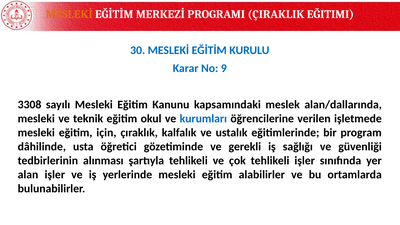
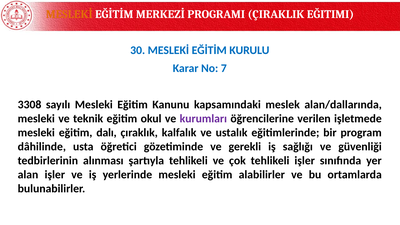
9: 9 -> 7 (224, 68)
kurumları colour: blue -> purple (203, 119)
için: için -> dalı (107, 133)
